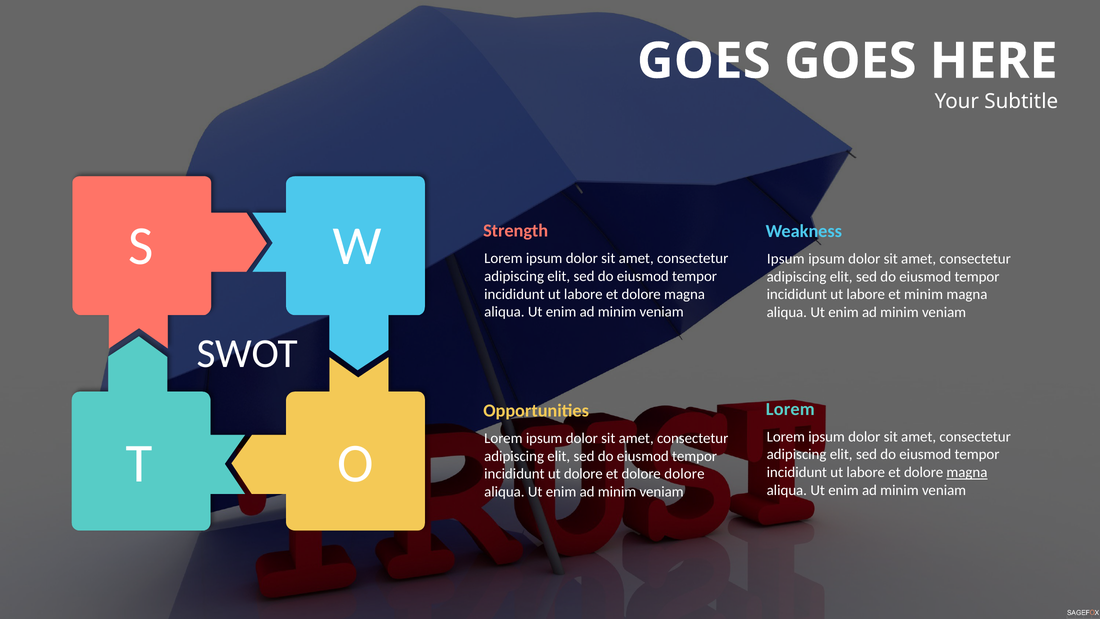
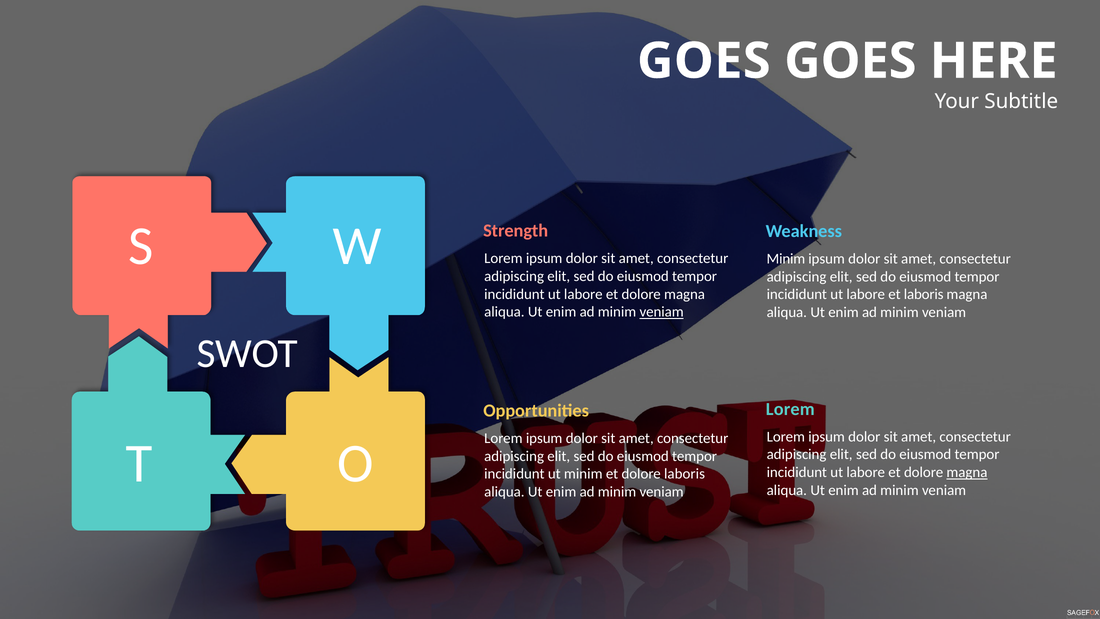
Ipsum: Ipsum -> Minim (786, 259)
et minim: minim -> laboris (924, 294)
veniam underline: none -> present (662, 312)
ut dolore: dolore -> minim (583, 474)
dolore dolore: dolore -> laboris (684, 474)
